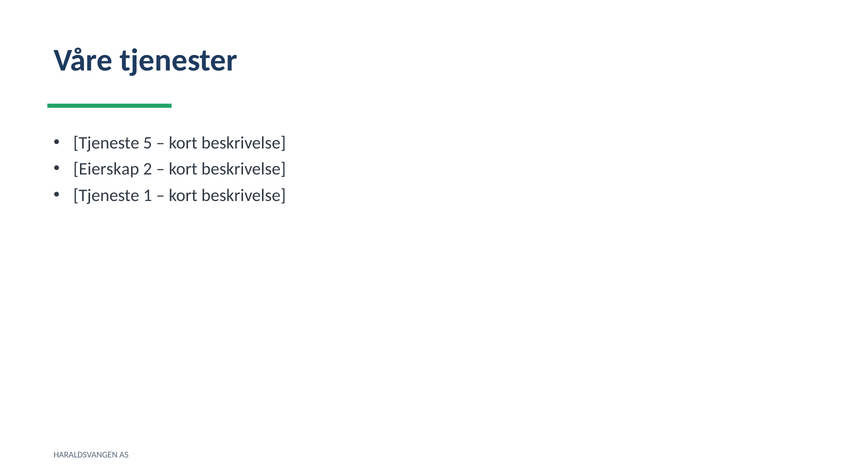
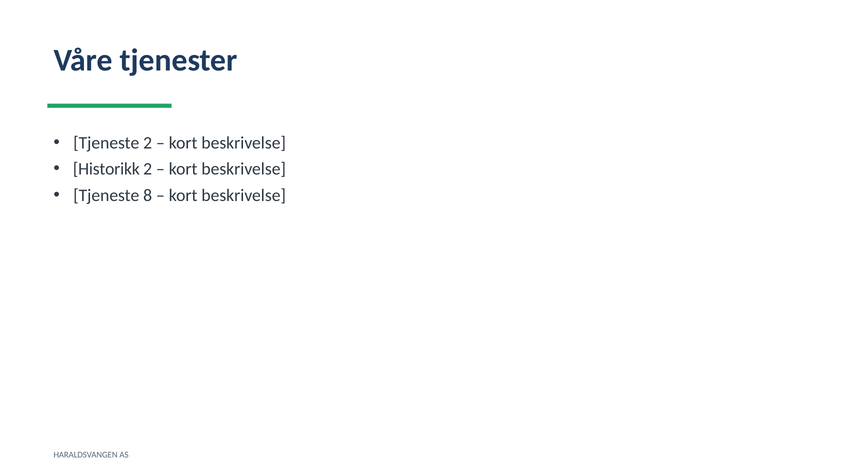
Tjeneste 5: 5 -> 2 (148, 143)
Eierskap: Eierskap -> Historikk (106, 169)
1: 1 -> 8 (148, 195)
